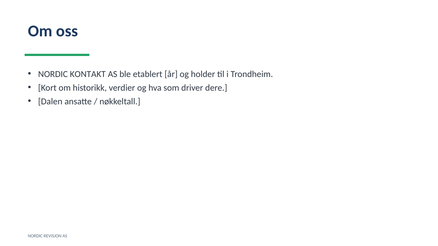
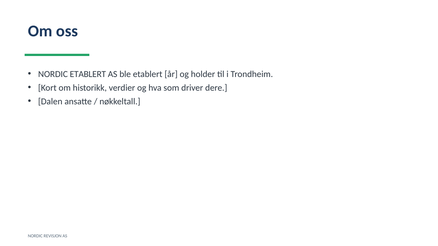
NORDIC KONTAKT: KONTAKT -> ETABLERT (88, 74)
